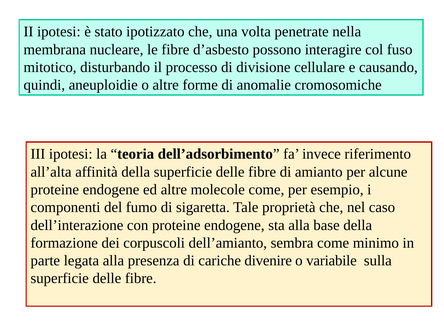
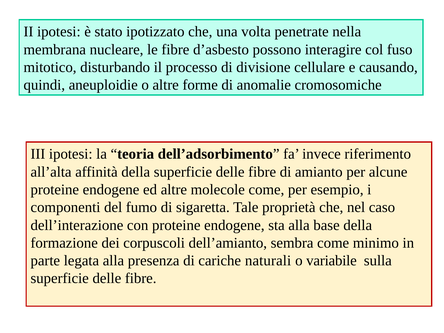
divenire: divenire -> naturali (268, 261)
